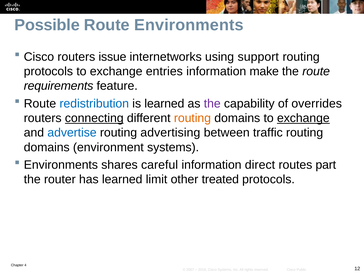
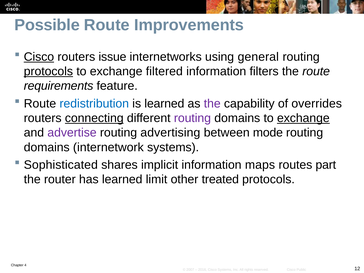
Route Environments: Environments -> Improvements (189, 25)
Cisco underline: none -> present (39, 57)
support: support -> general (258, 57)
protocols underline: none -> present (48, 71)
entries: entries -> filtered (164, 71)
make: make -> filters (264, 71)
routing colour: orange -> purple (192, 118)
advertise colour: blue -> purple (72, 133)
traffic: traffic -> mode (268, 133)
environment: environment -> internetwork (108, 147)
Environments: Environments -> Sophisticated (61, 165)
careful: careful -> implicit (160, 165)
direct: direct -> maps (260, 165)
